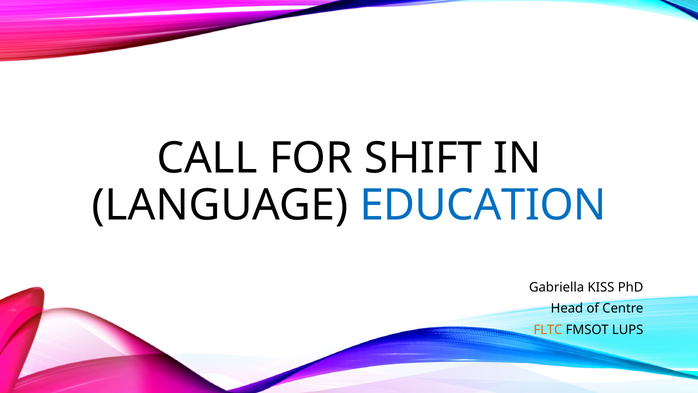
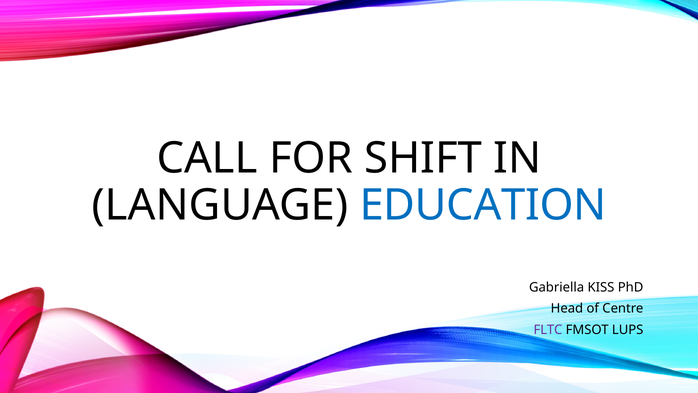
FLTC colour: orange -> purple (548, 330)
